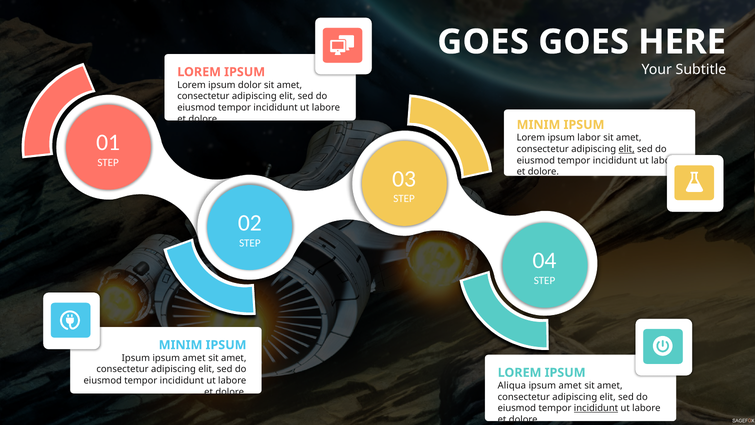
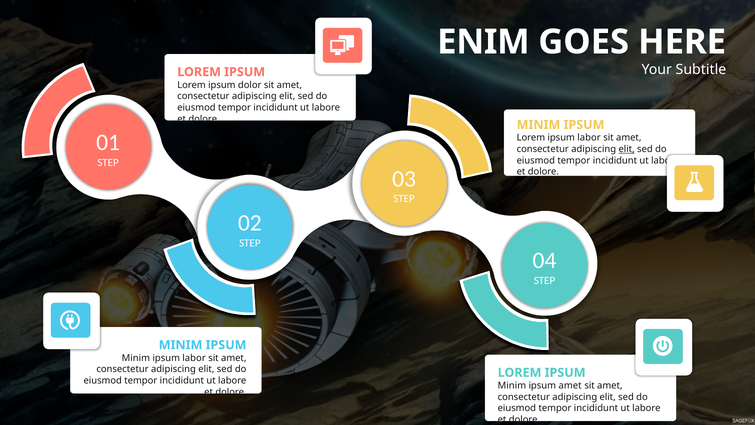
GOES: GOES -> ENIM (483, 42)
Ipsum: Ipsum -> Minim (136, 358)
amet: amet -> labor (194, 358)
Aliqua: Aliqua -> Minim (512, 385)
incididunt underline: present -> none (596, 408)
